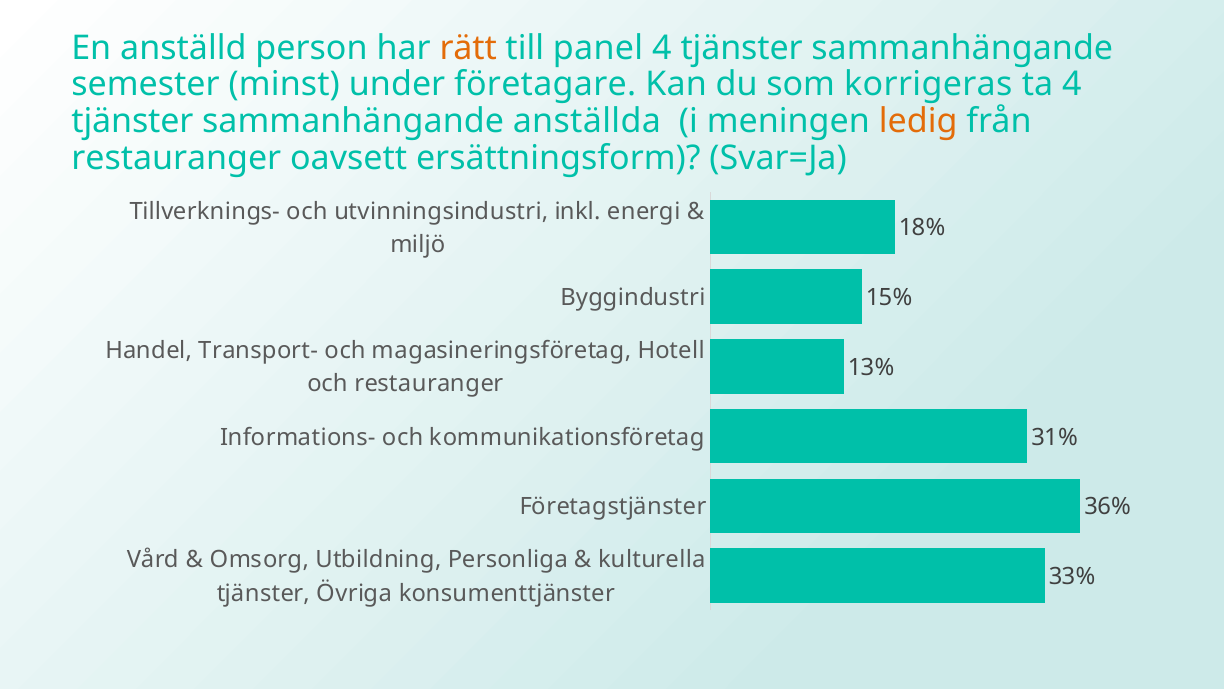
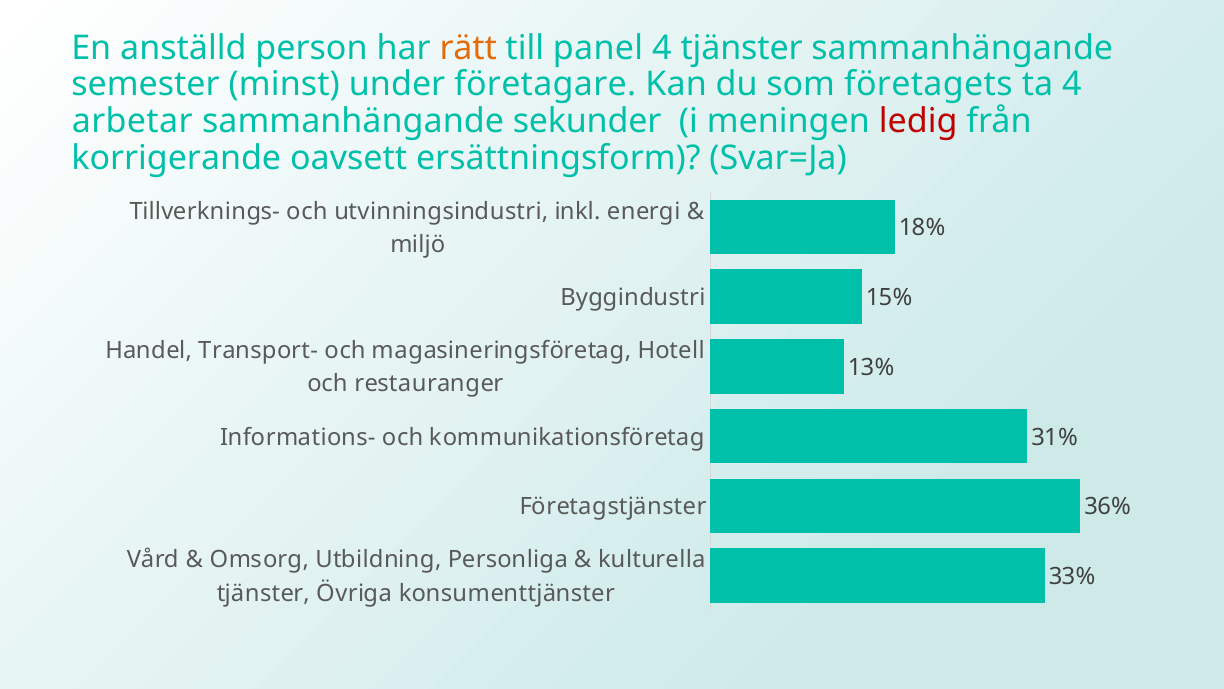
korrigeras: korrigeras -> företagets (928, 85)
tjänster: tjänster -> arbetar (132, 121)
anställda: anställda -> sekunder (587, 121)
ledig colour: orange -> red (918, 121)
restauranger: restauranger -> korrigerande (176, 158)
